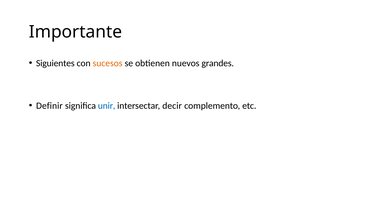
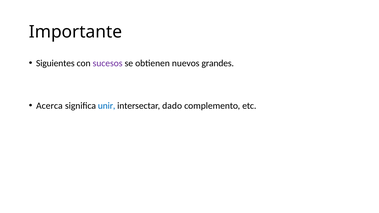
sucesos colour: orange -> purple (108, 63)
Definir: Definir -> Acerca (49, 106)
decir: decir -> dado (172, 106)
